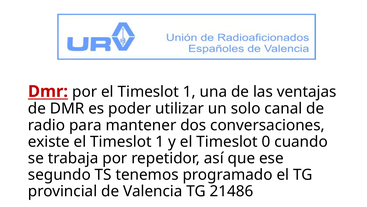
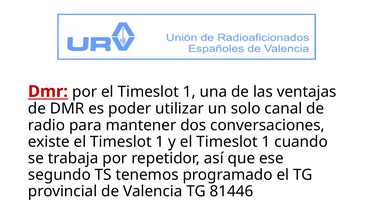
y el Timeslot 0: 0 -> 1 (266, 141)
21486: 21486 -> 81446 (231, 191)
